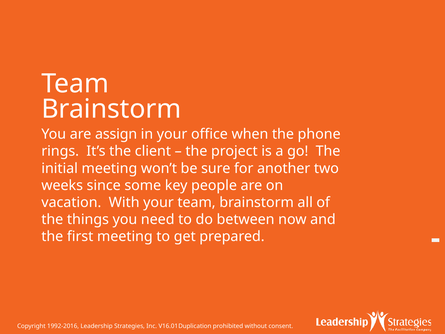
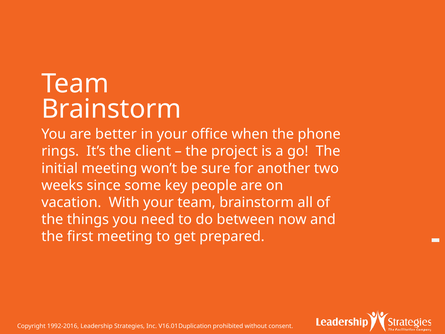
assign: assign -> better (116, 134)
